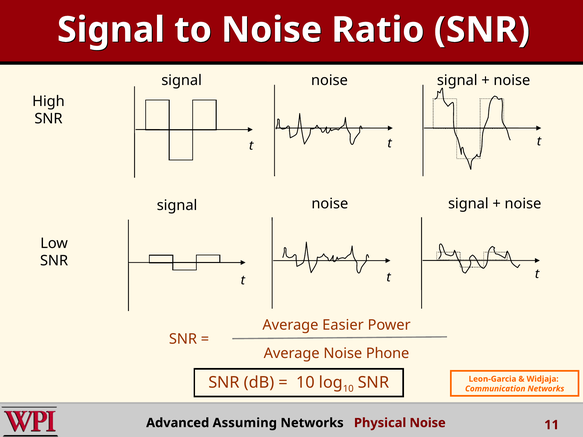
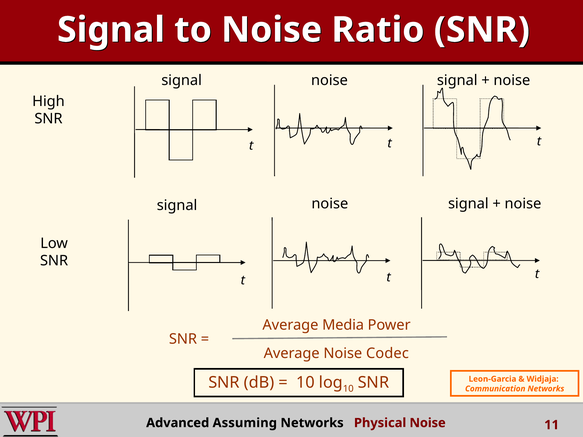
Easier: Easier -> Media (343, 325)
Phone: Phone -> Codec (387, 354)
